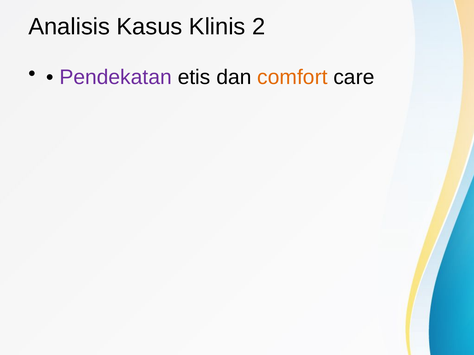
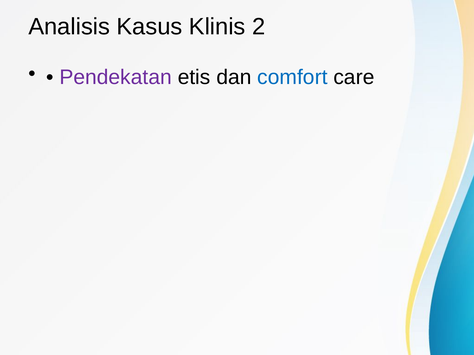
comfort colour: orange -> blue (292, 77)
